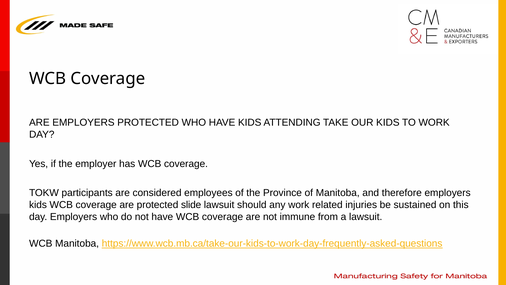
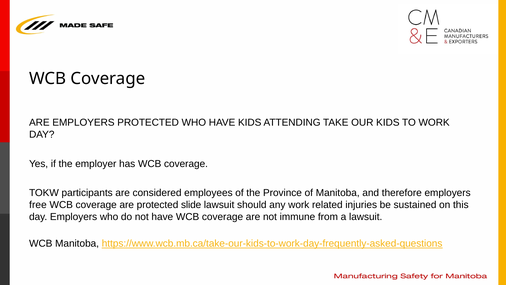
kids: kids -> free (38, 205)
